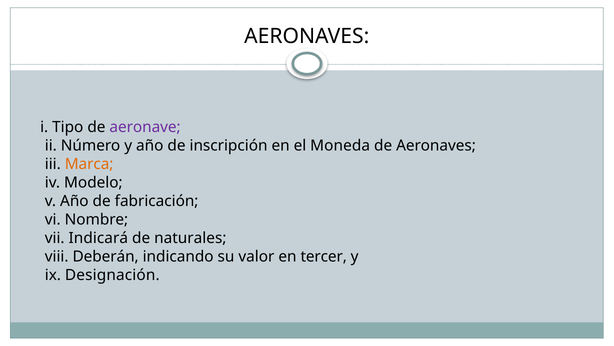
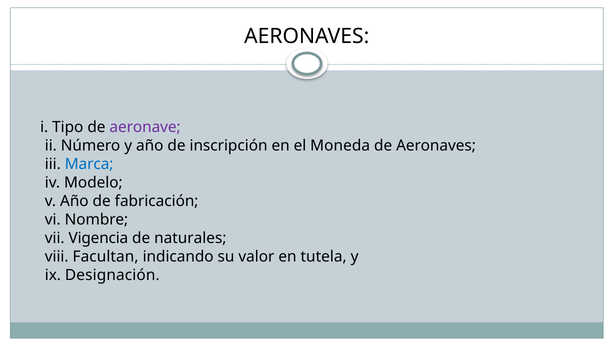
Marca colour: orange -> blue (89, 164)
Indicará: Indicará -> Vigencia (98, 238)
Deberán: Deberán -> Facultan (106, 256)
tercer: tercer -> tutela (324, 256)
